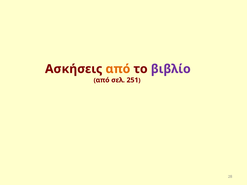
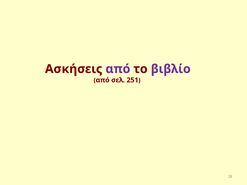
από colour: orange -> purple (118, 69)
